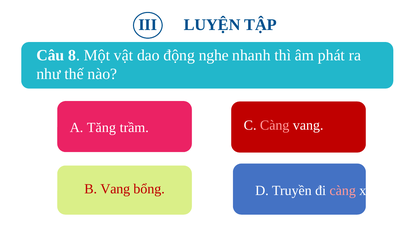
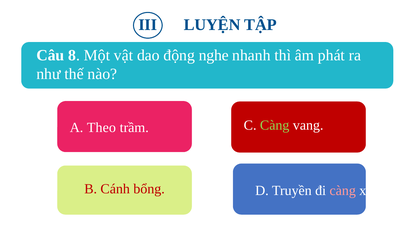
Càng colour: pink -> light green (275, 125)
Tăng: Tăng -> Theo (101, 128)
B Vang: Vang -> Cánh (115, 189)
